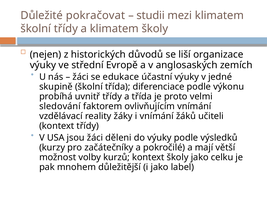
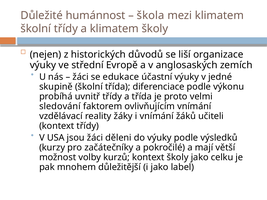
pokračovat: pokračovat -> humánnost (96, 15)
studii: studii -> škola (151, 15)
